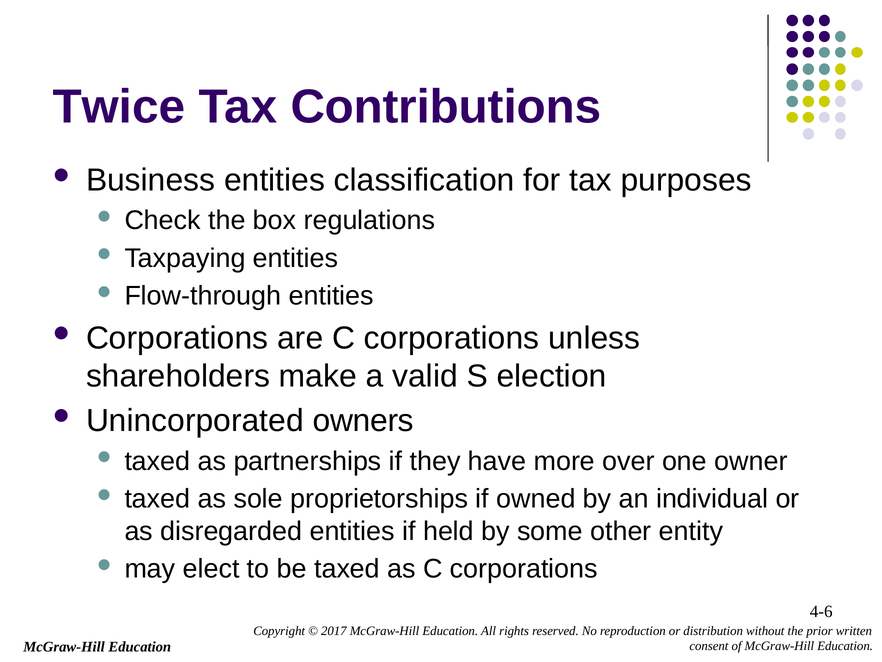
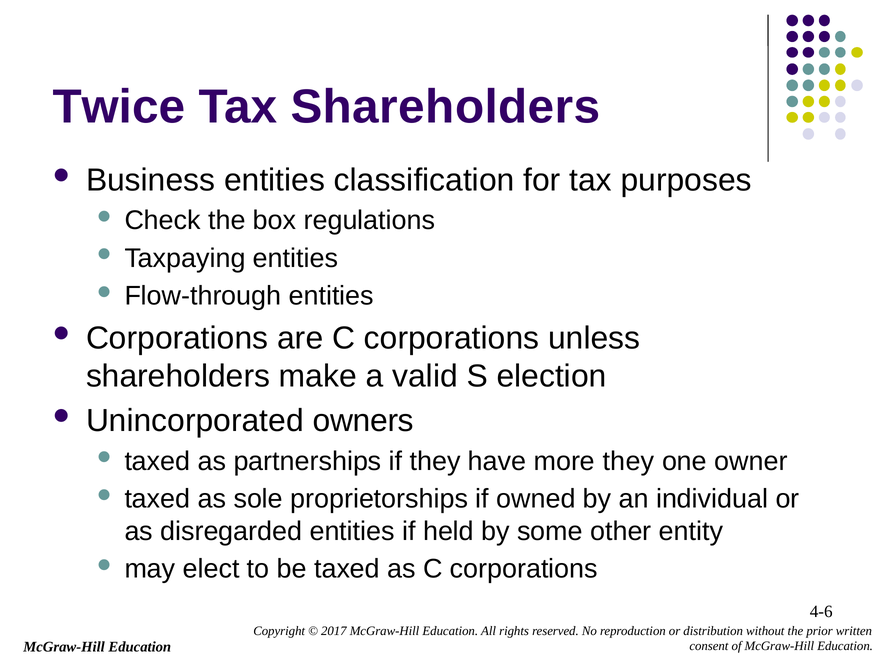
Tax Contributions: Contributions -> Shareholders (446, 107)
more over: over -> they (628, 461)
